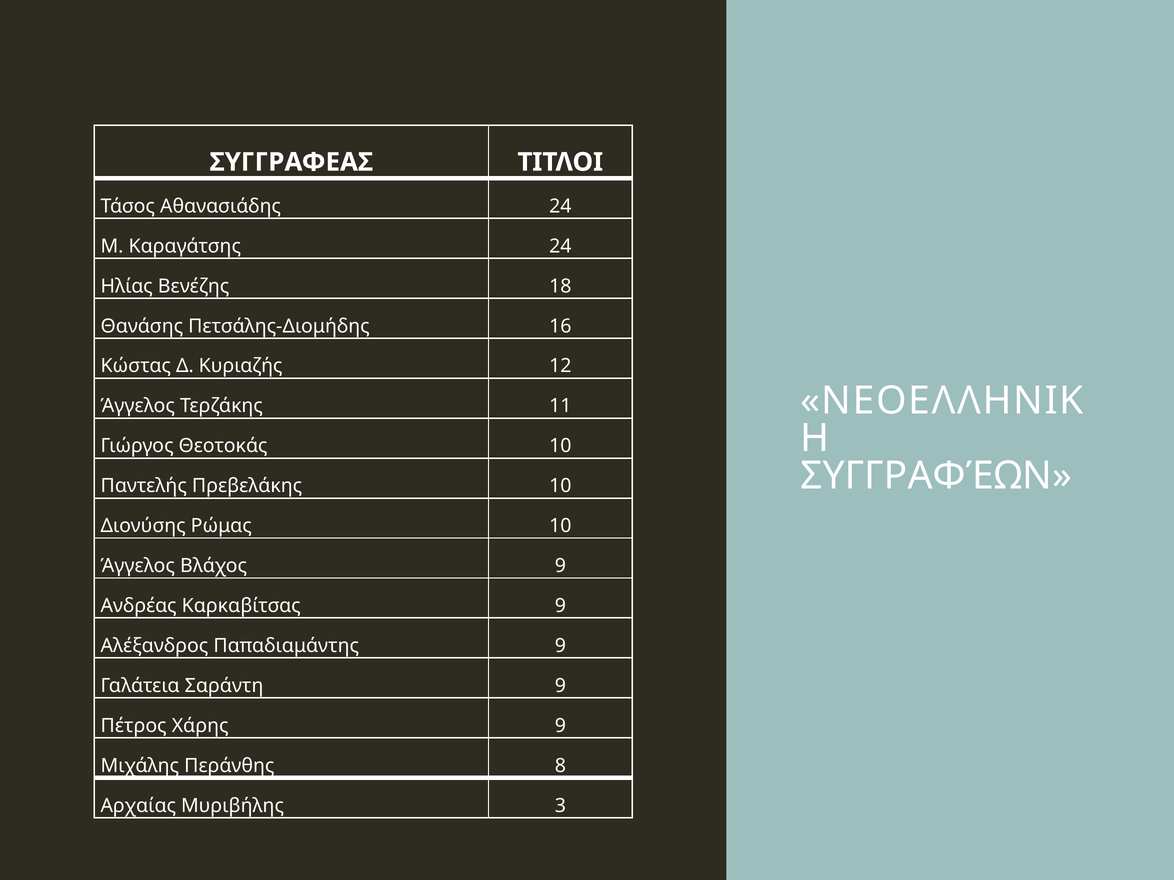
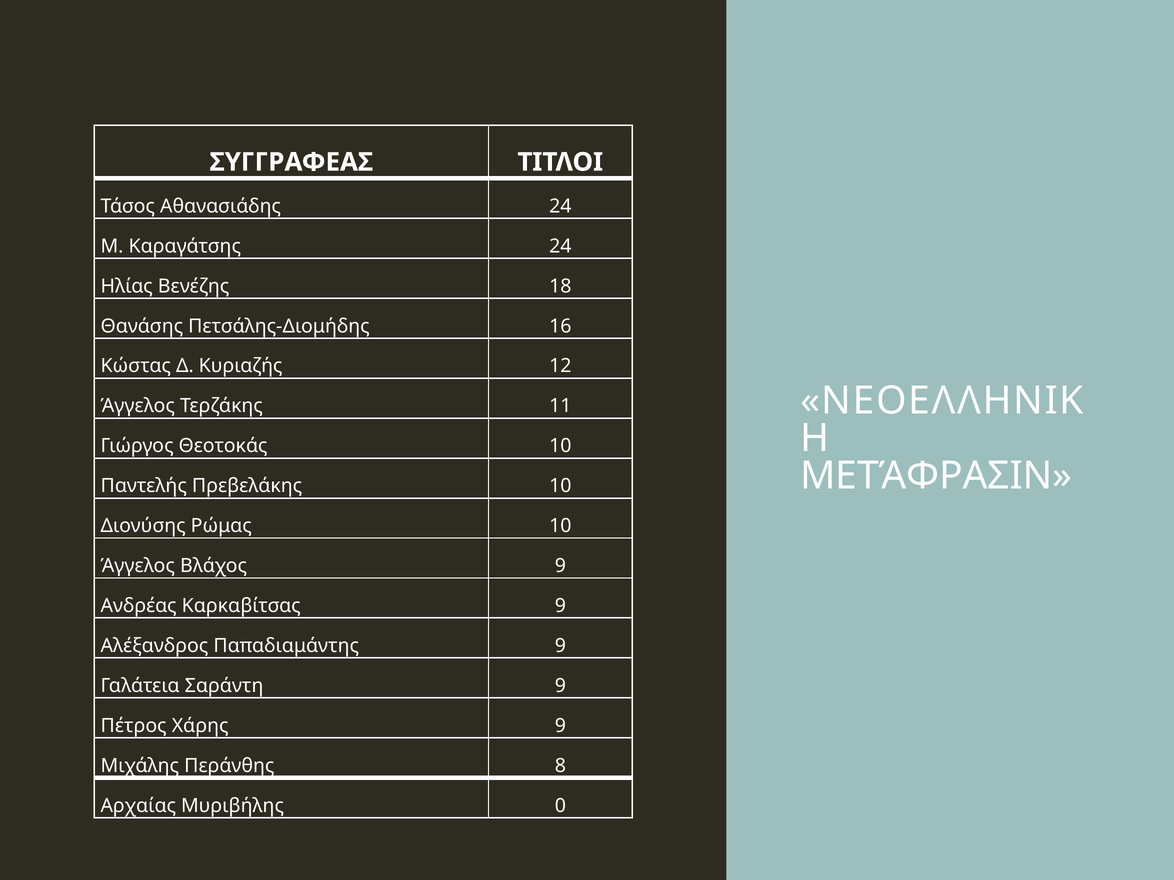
ΣΥΓΓΡΑΦΈΩΝ: ΣΥΓΓΡΑΦΈΩΝ -> ΜΕΤΆΦΡΑΣΙΝ (936, 476)
3: 3 -> 0 (560, 806)
